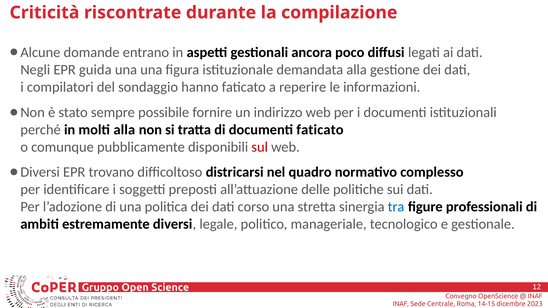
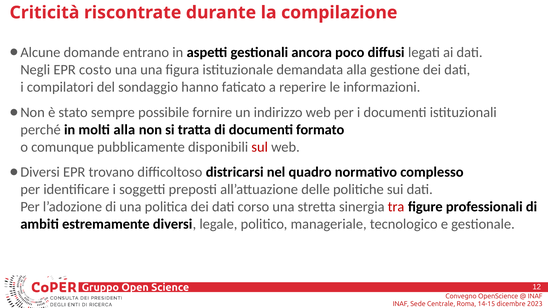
guida: guida -> costo (95, 70)
documenti faticato: faticato -> formato (320, 130)
tra colour: blue -> red (396, 207)
